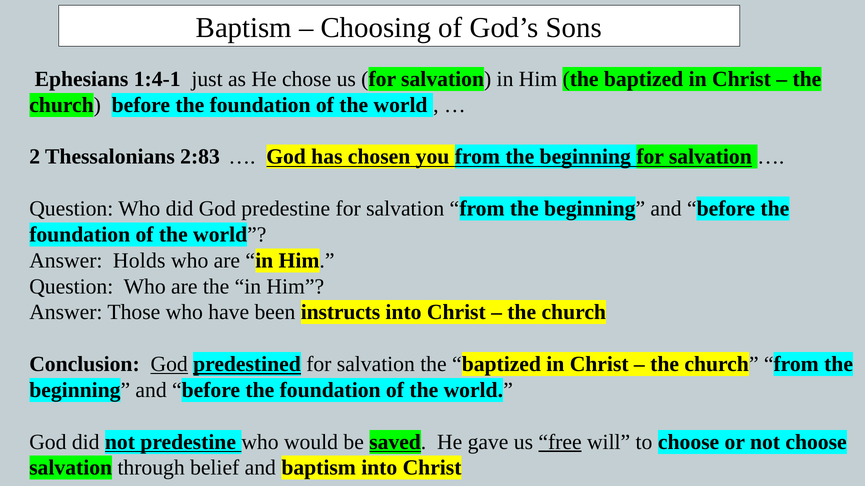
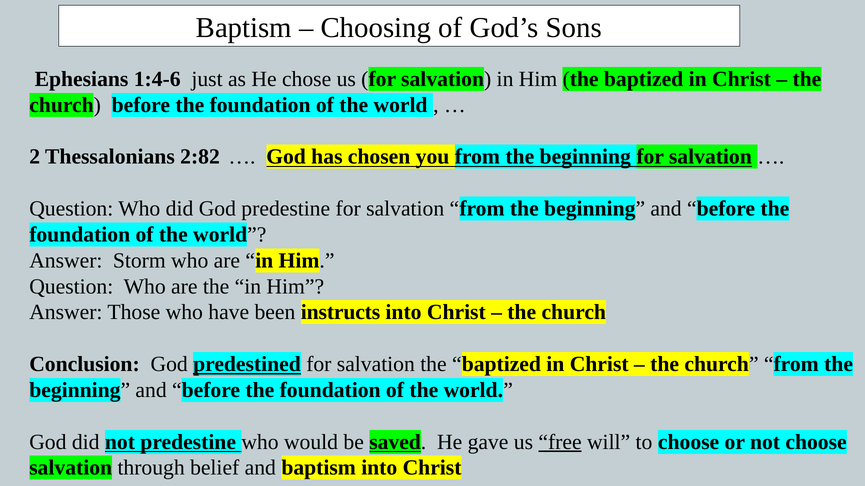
1:4-1: 1:4-1 -> 1:4-6 (157, 79)
2:83: 2:83 -> 2:82 (200, 157)
Holds: Holds -> Storm (139, 261)
God underline: present -> none (169, 365)
